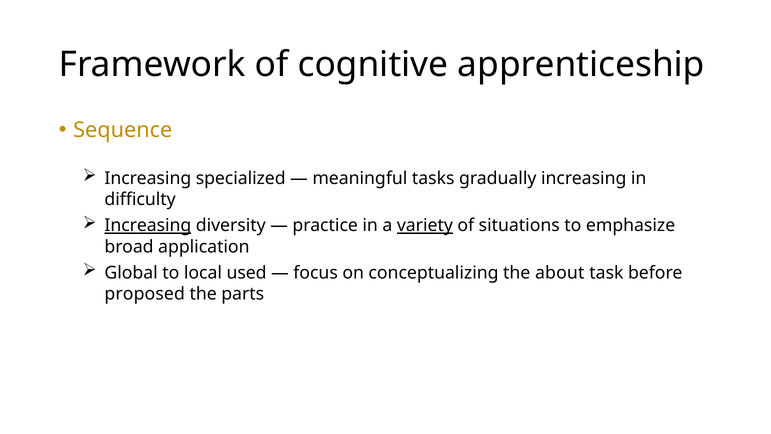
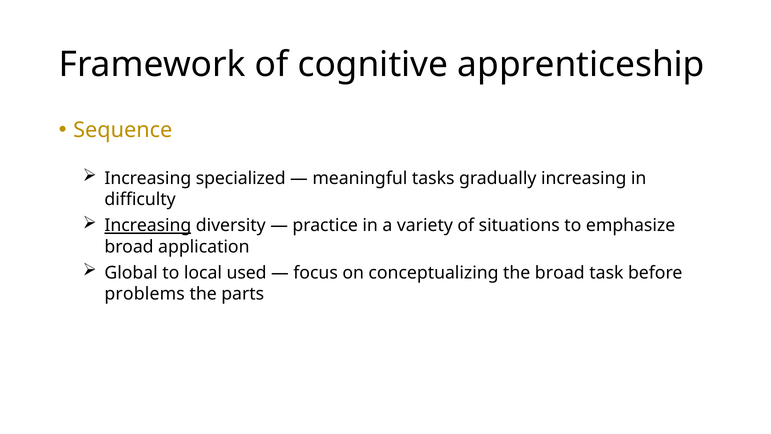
variety underline: present -> none (425, 225)
the about: about -> broad (560, 273)
proposed: proposed -> problems (145, 294)
